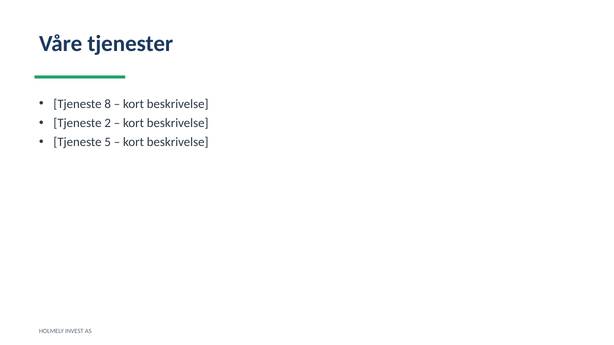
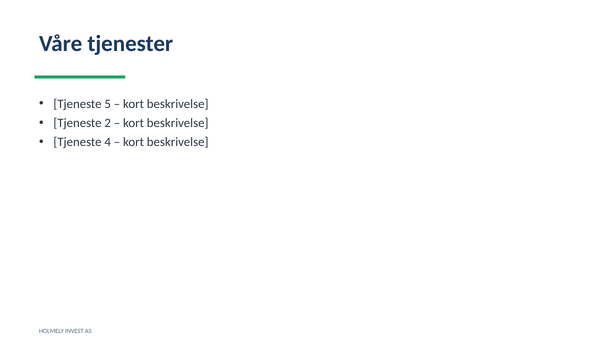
8: 8 -> 5 (108, 104)
5: 5 -> 4 (108, 142)
